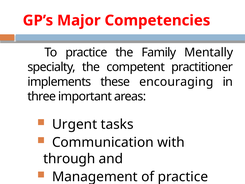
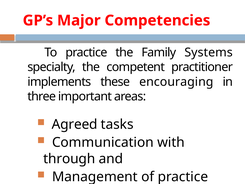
Mentally: Mentally -> Systems (209, 52)
Urgent: Urgent -> Agreed (75, 124)
